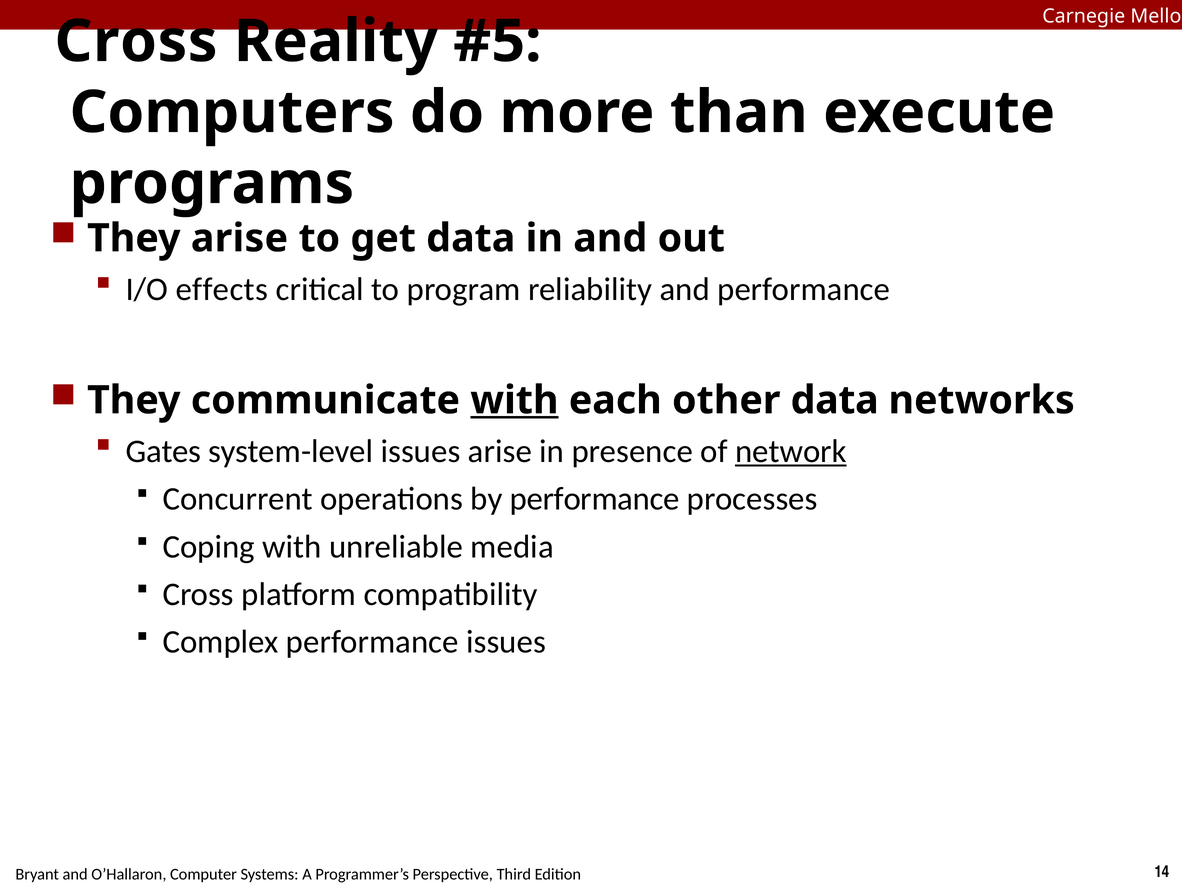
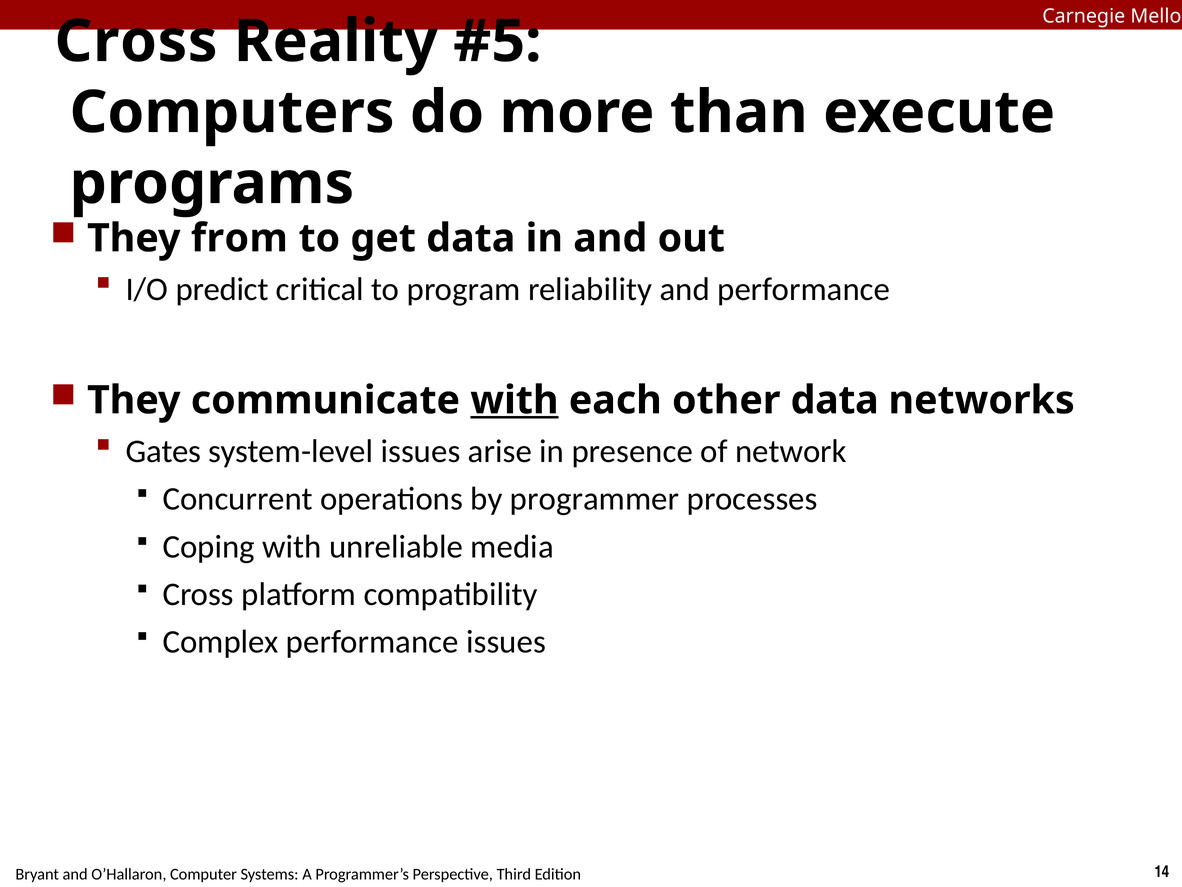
They arise: arise -> from (239, 238)
effects: effects -> predict (222, 289)
network underline: present -> none (791, 451)
by performance: performance -> programmer (595, 499)
